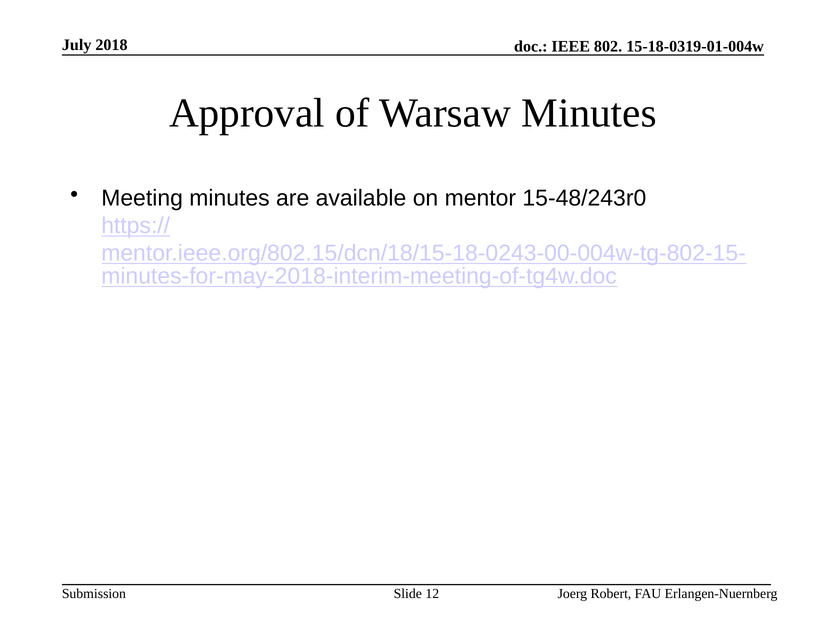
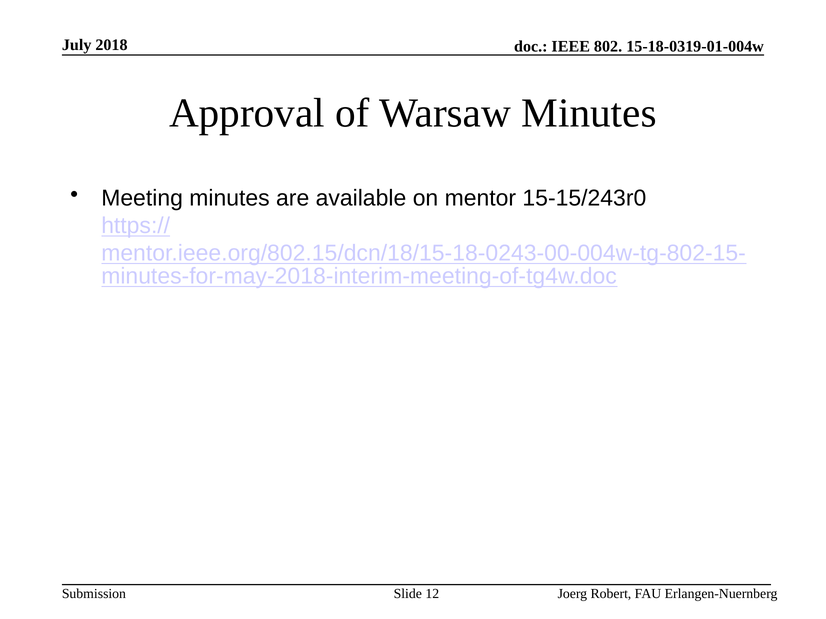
15-48/243r0: 15-48/243r0 -> 15-15/243r0 (584, 199)
